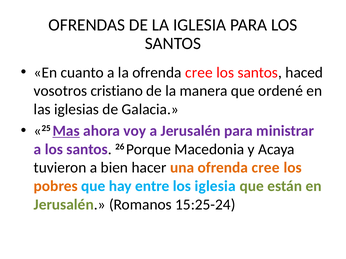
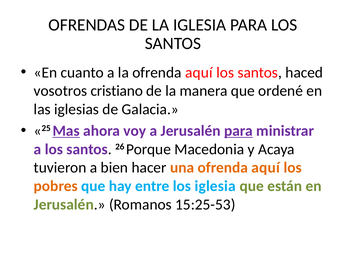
la ofrenda cree: cree -> aquí (199, 73)
para underline: none -> present (238, 131)
una ofrenda cree: cree -> aquí (266, 168)
15:25-24: 15:25-24 -> 15:25-53 (205, 205)
